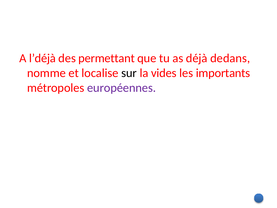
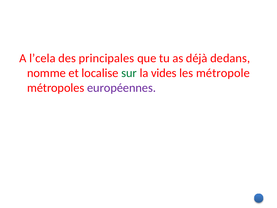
l’déjà: l’déjà -> l’cela (42, 58)
permettant: permettant -> principales (106, 58)
sur colour: black -> green (129, 73)
importants: importants -> métropole (223, 73)
